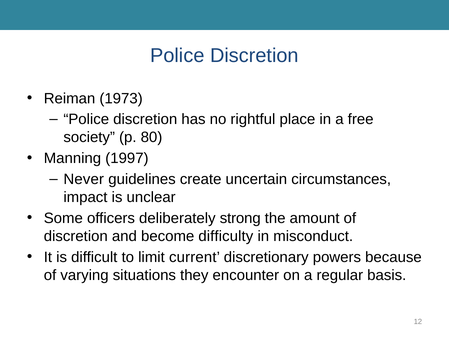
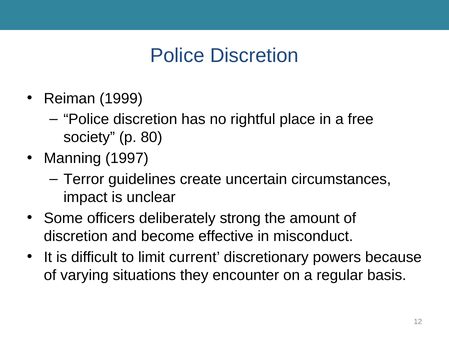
1973: 1973 -> 1999 (121, 98)
Never: Never -> Terror (84, 179)
difficulty: difficulty -> effective (226, 236)
